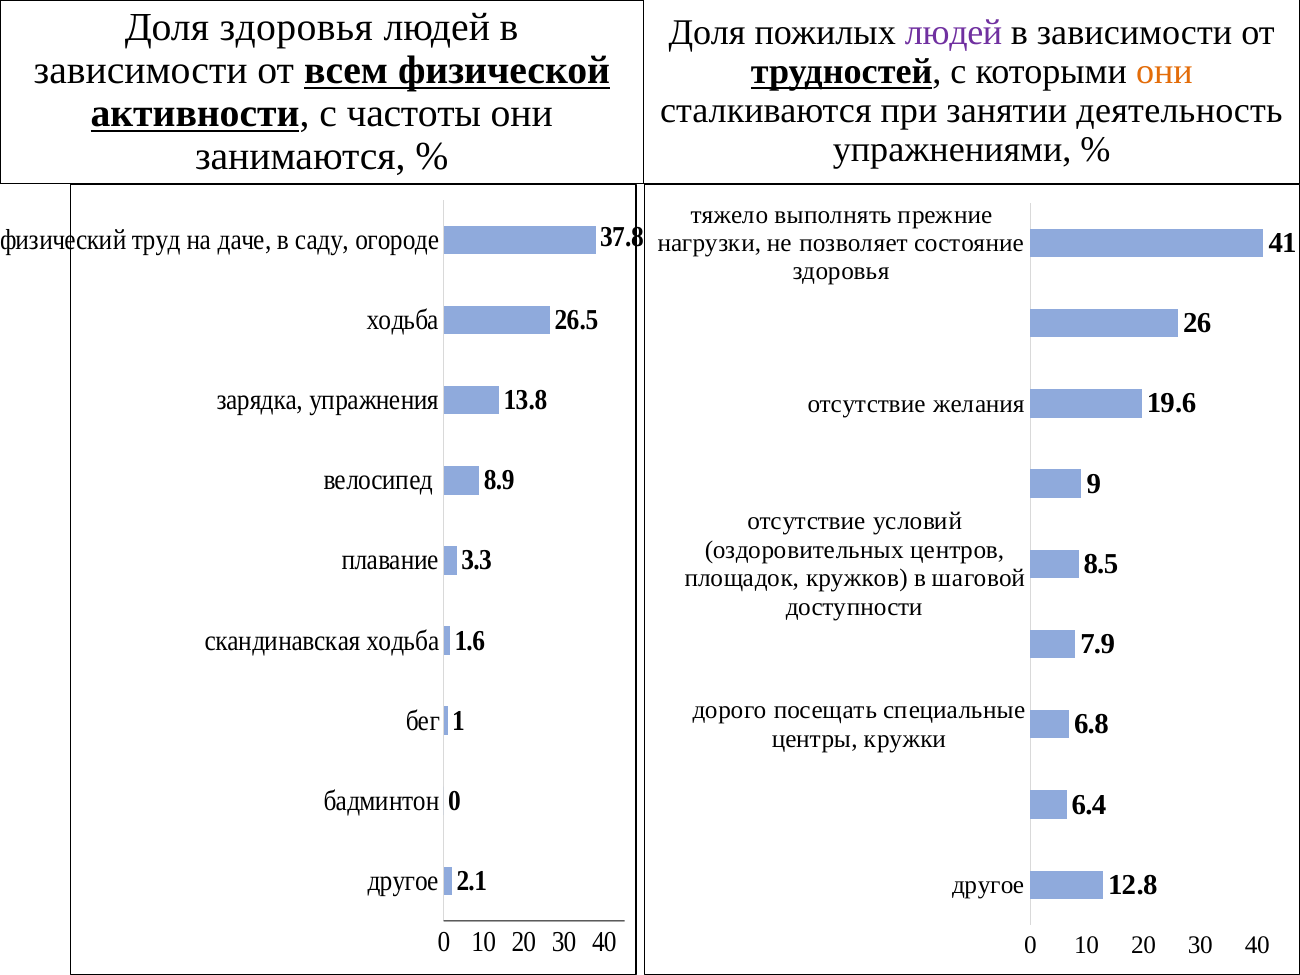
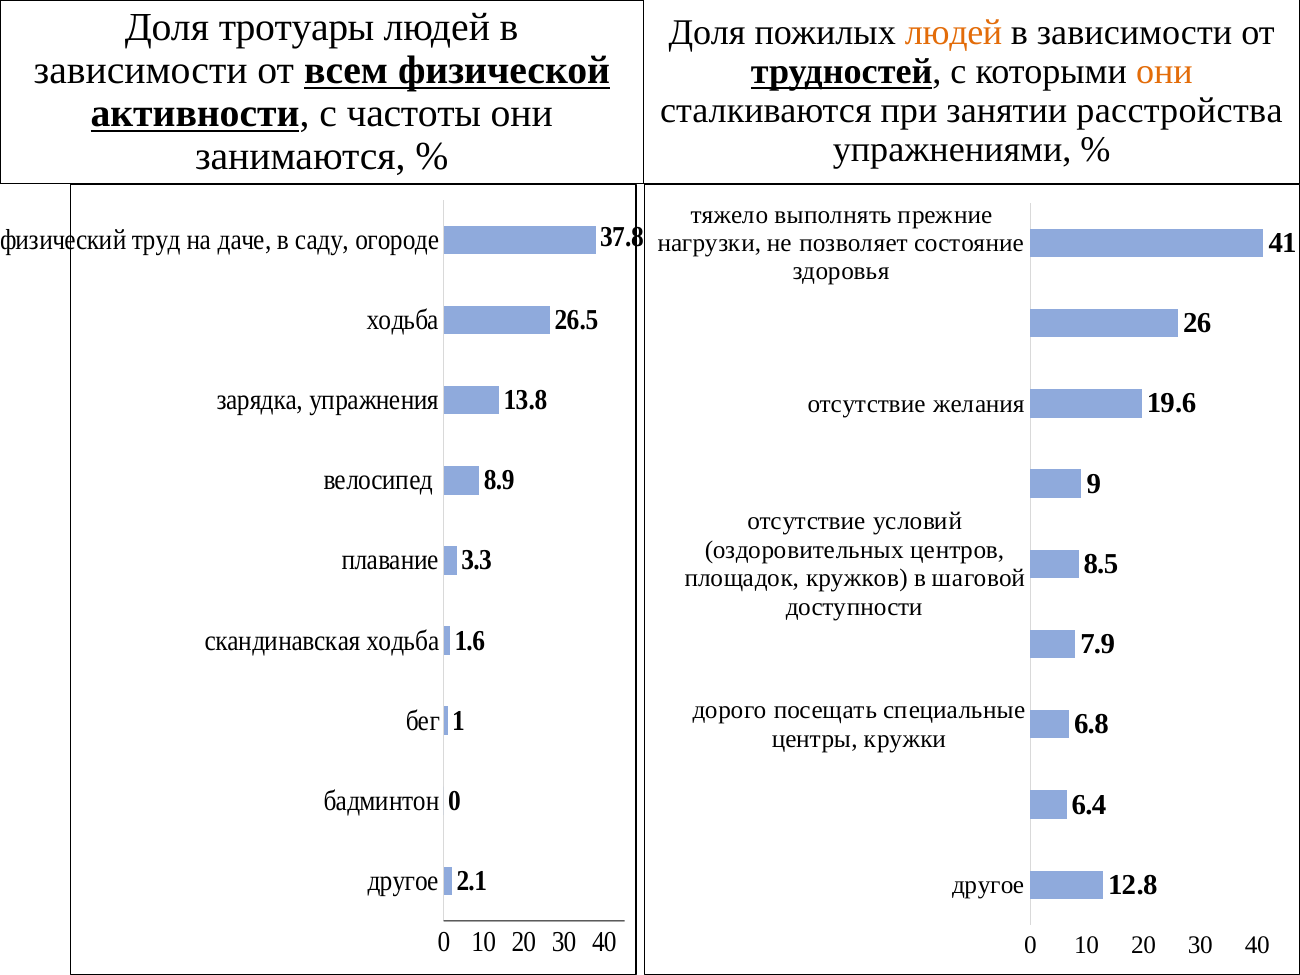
Доля здоровья: здоровья -> тротуары (297, 28)
людей colour: purple -> orange (954, 33)
деятельность: деятельность -> расстройства (1179, 111)
